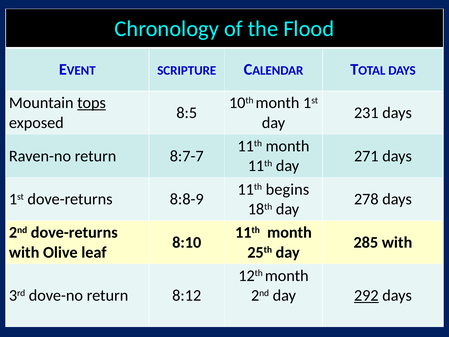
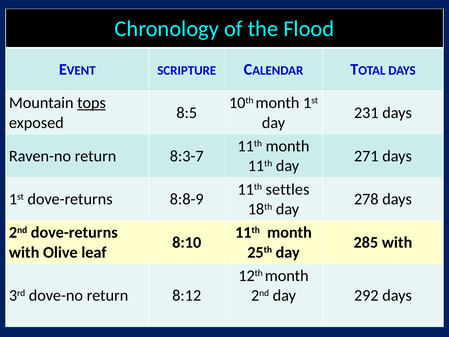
8:7-7: 8:7-7 -> 8:3-7 (187, 156)
begins: begins -> settles (288, 189)
292 underline: present -> none (366, 295)
